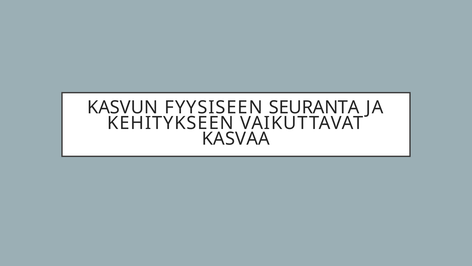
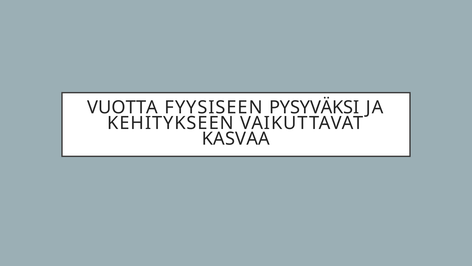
KASVUN: KASVUN -> VUOTTA (123, 107)
SEURANTA: SEURANTA -> PYSYVÄKSI (314, 107)
